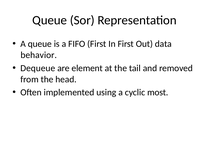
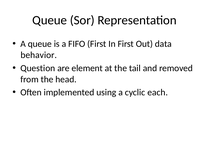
Dequeue: Dequeue -> Question (38, 68)
most: most -> each (158, 92)
